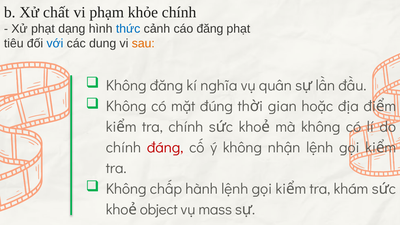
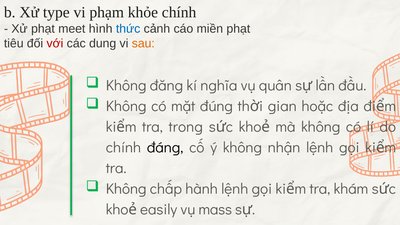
chất: chất -> type (56, 12)
dạng: dạng -> meet (72, 29)
cáo đăng: đăng -> miền (210, 29)
với colour: blue -> red (55, 43)
tra chính: chính -> trong (186, 127)
đáng colour: red -> black (165, 148)
object: object -> easily (159, 210)
